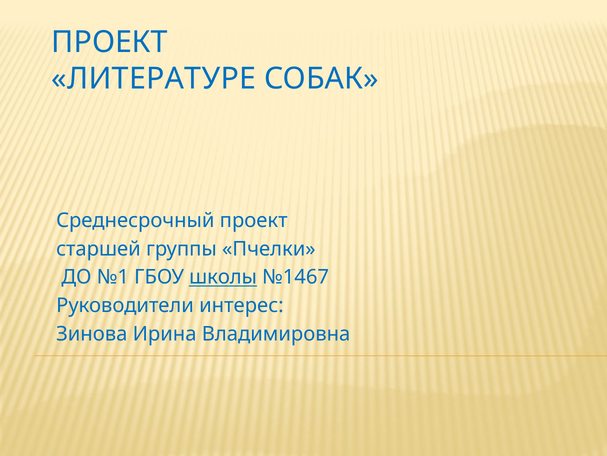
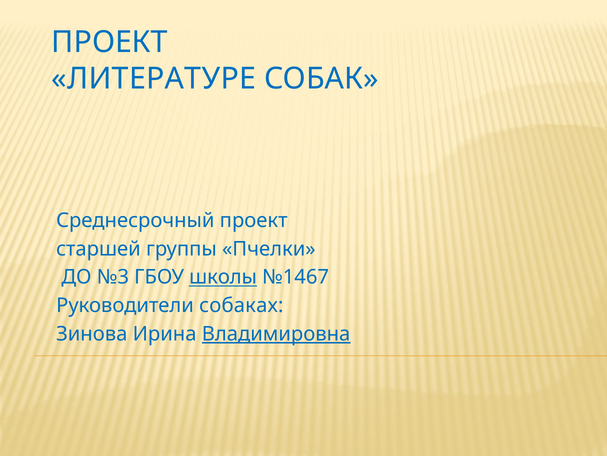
№1: №1 -> №3 (113, 277)
интерес: интерес -> собаках (241, 305)
Владимировна underline: none -> present (276, 333)
